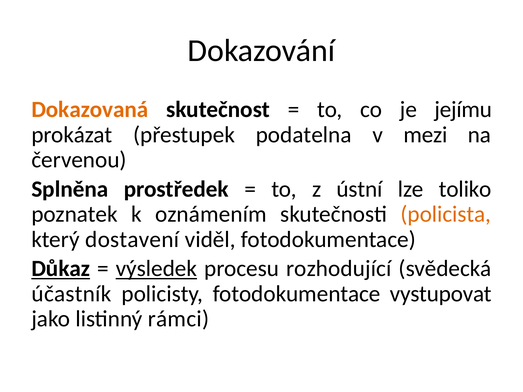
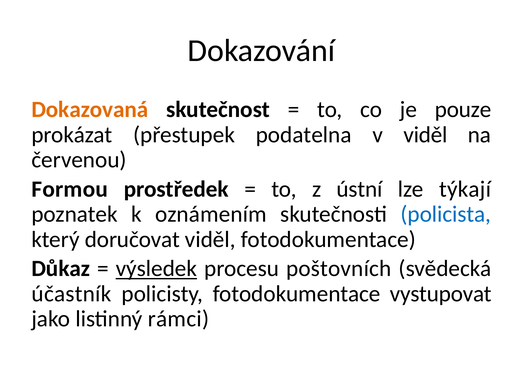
jejímu: jejímu -> pouze (463, 110)
v mezi: mezi -> viděl (425, 135)
Splněna: Splněna -> Formou (70, 189)
toliko: toliko -> týkají (465, 189)
policista colour: orange -> blue (446, 214)
dostavení: dostavení -> doručovat (132, 239)
Důkaz underline: present -> none (61, 269)
rozhodující: rozhodující -> poštovních (339, 269)
